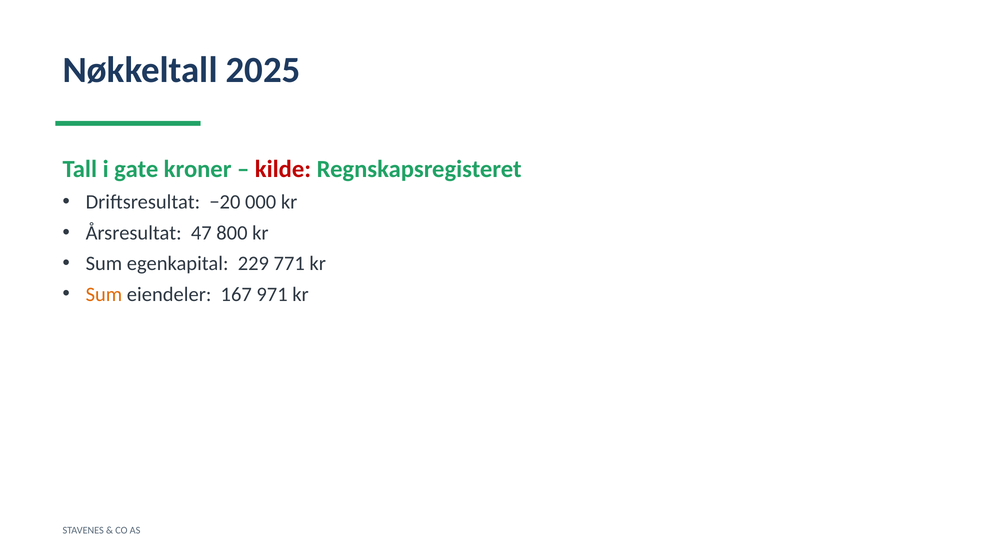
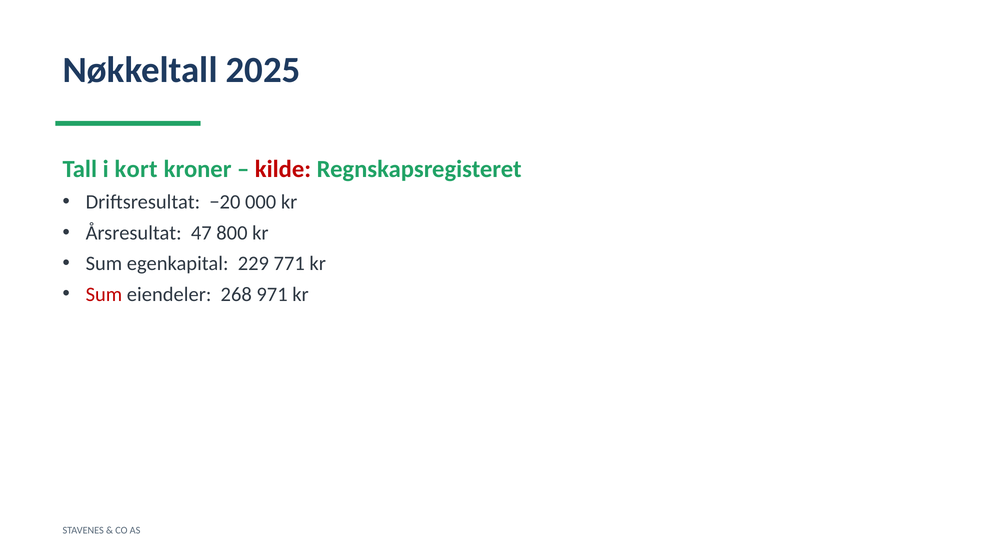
gate: gate -> kort (136, 169)
Sum colour: orange -> red (104, 295)
167: 167 -> 268 (236, 295)
